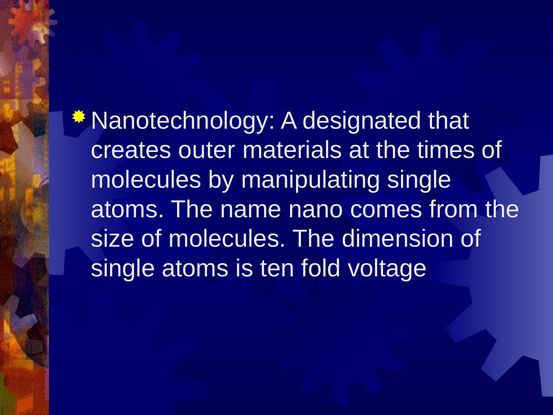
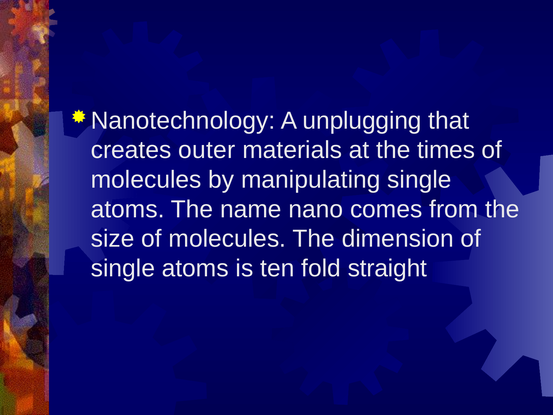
designated: designated -> unplugging (362, 121)
voltage: voltage -> straight (387, 268)
